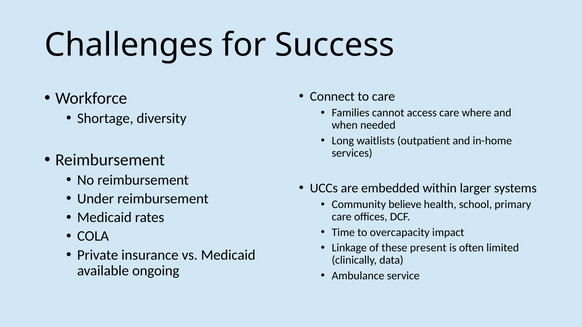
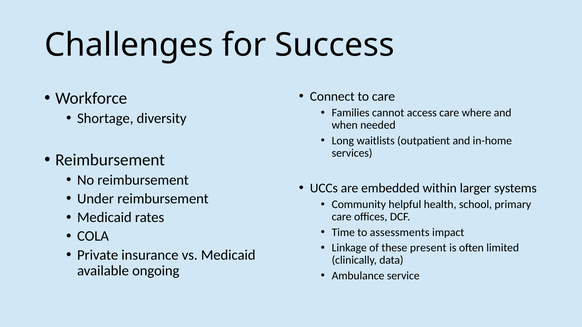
believe: believe -> helpful (405, 205)
overcapacity: overcapacity -> assessments (400, 233)
